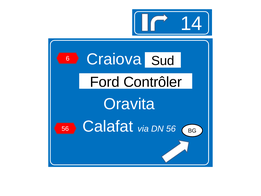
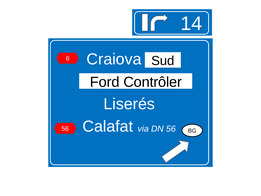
Oravita: Oravita -> Liserés (129, 104)
